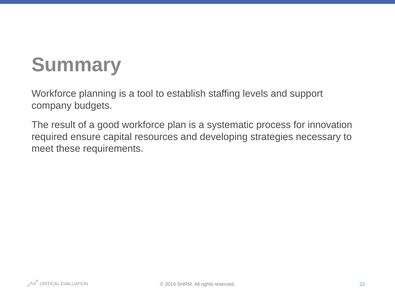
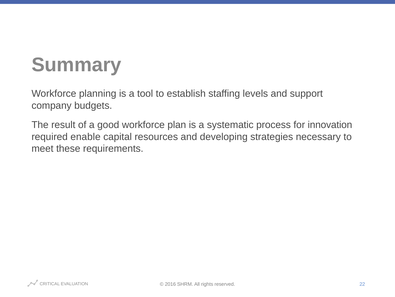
ensure: ensure -> enable (86, 136)
